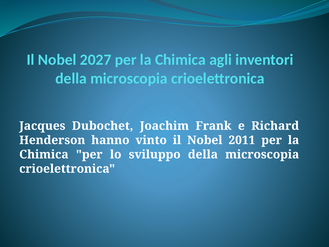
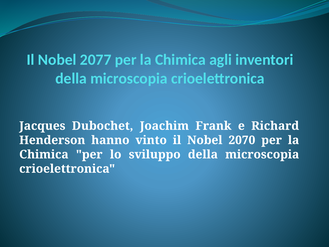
2027: 2027 -> 2077 (96, 60)
2011: 2011 -> 2070 (242, 140)
